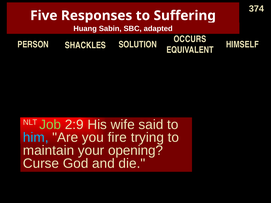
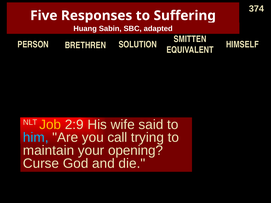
OCCURS: OCCURS -> SMITTEN (190, 39)
SHACKLES: SHACKLES -> BRETHREN (85, 45)
Job colour: light green -> yellow (50, 125)
fire: fire -> call (117, 138)
